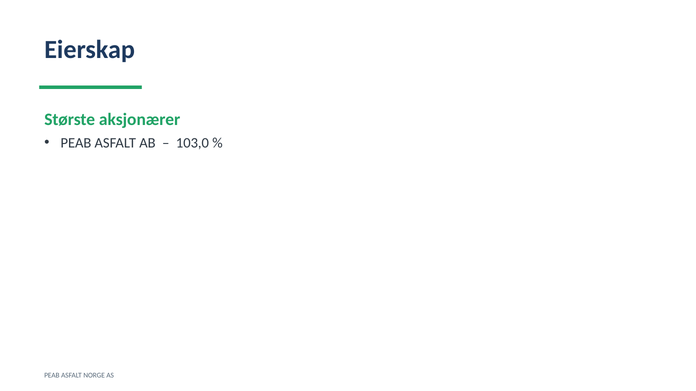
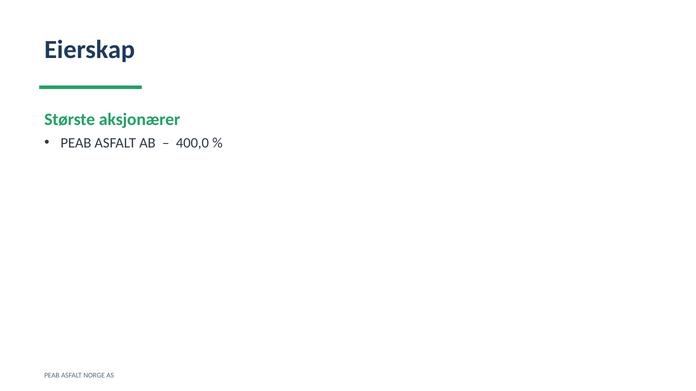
103,0: 103,0 -> 400,0 (192, 143)
